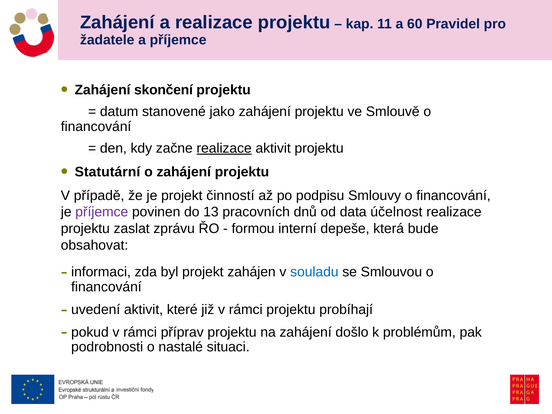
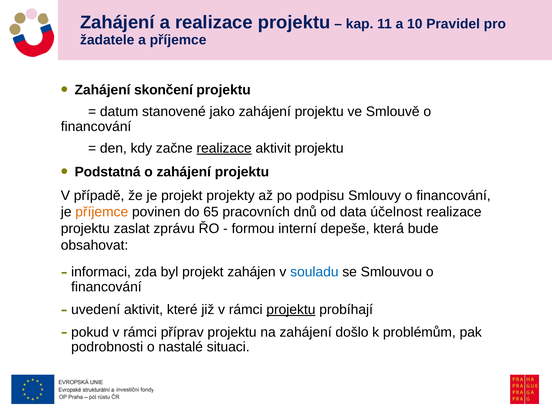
60: 60 -> 10 (415, 24)
Statutární: Statutární -> Podstatná (108, 172)
činností: činností -> projekty (231, 195)
příjemce colour: purple -> orange (102, 212)
13: 13 -> 65 (211, 212)
projektu underline: none -> present (291, 310)
